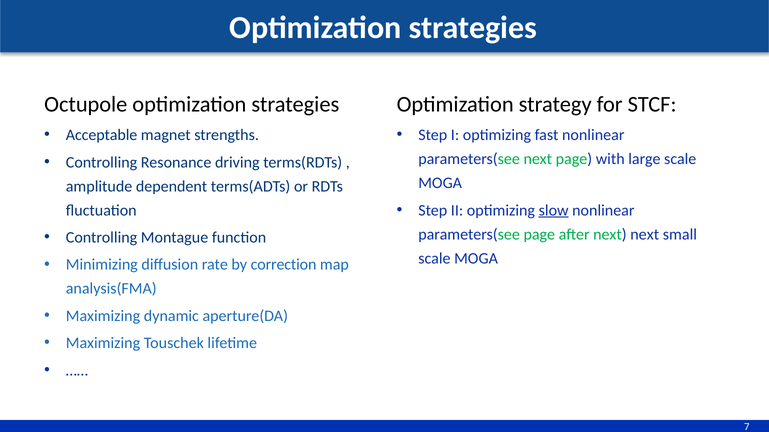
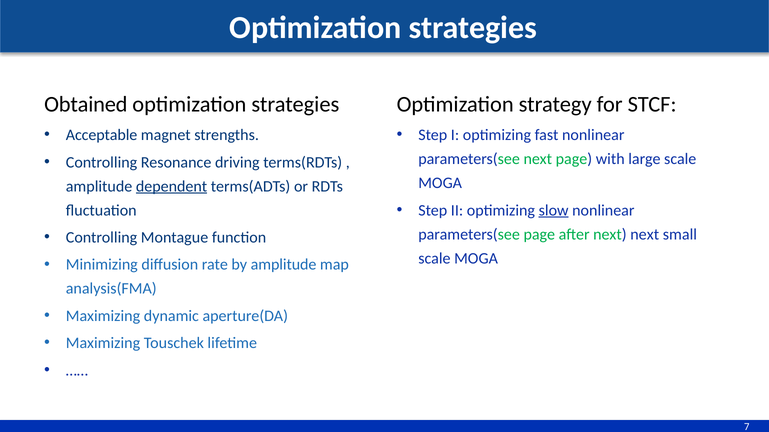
Octupole: Octupole -> Obtained (86, 105)
dependent underline: none -> present (172, 187)
by correction: correction -> amplitude (284, 265)
